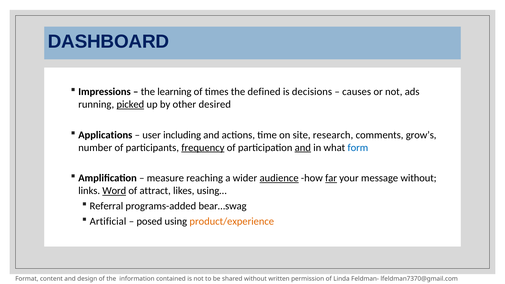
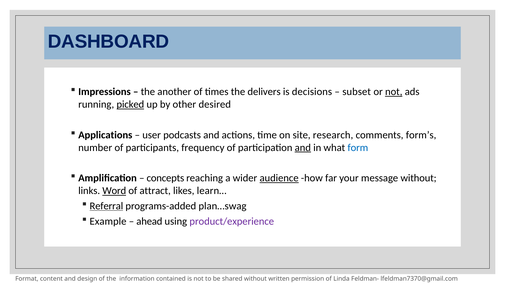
learning: learning -> another (174, 92)
defined: defined -> delivers (264, 92)
causes: causes -> subset (357, 92)
not underline: none -> present (394, 92)
including: including -> podcasts (182, 135)
grow’s: grow’s -> form’s (421, 135)
frequency underline: present -> none (203, 148)
measure: measure -> concepts (165, 178)
far underline: present -> none (331, 178)
using…: using… -> learn… (212, 191)
Referral underline: none -> present (106, 206)
bear…swag: bear…swag -> plan…swag (223, 206)
Artificial: Artificial -> Example (108, 221)
posed: posed -> ahead (149, 221)
product/experience colour: orange -> purple (232, 221)
